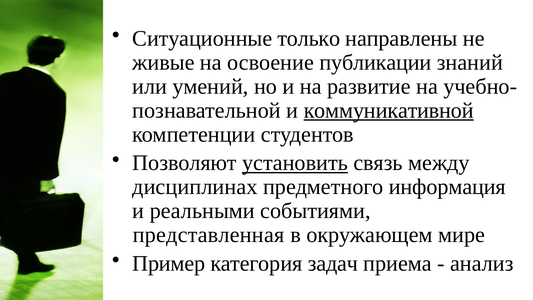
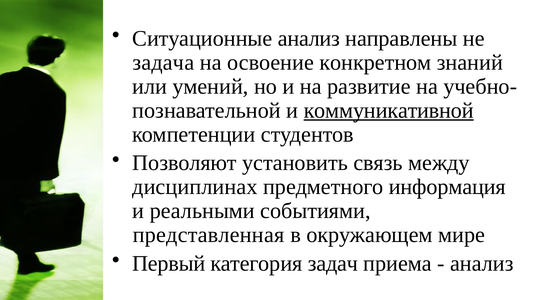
Ситуационные только: только -> анализ (309, 39)
живые: живые -> задача (163, 62)
публикации: публикации -> конкретном (375, 62)
установить underline: present -> none (295, 163)
Пример: Пример -> Первый (169, 263)
